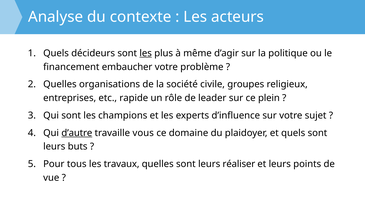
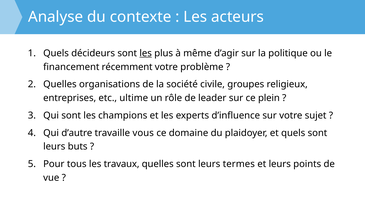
embaucher: embaucher -> récemment (127, 67)
rapide: rapide -> ultime (134, 98)
d’autre underline: present -> none (77, 133)
réaliser: réaliser -> termes (239, 164)
